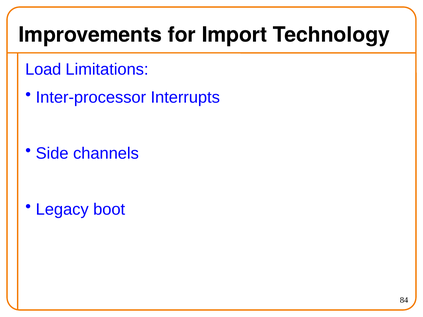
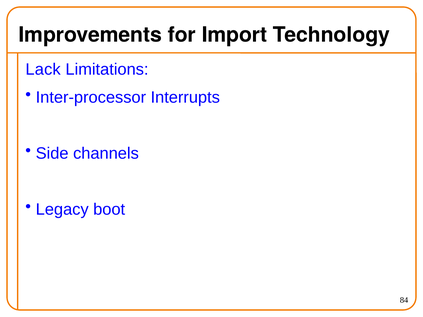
Load: Load -> Lack (43, 70)
